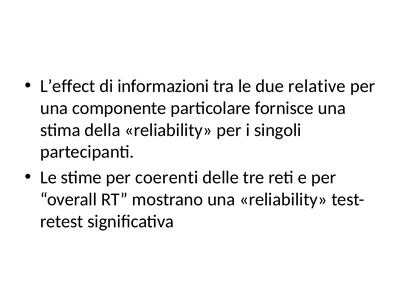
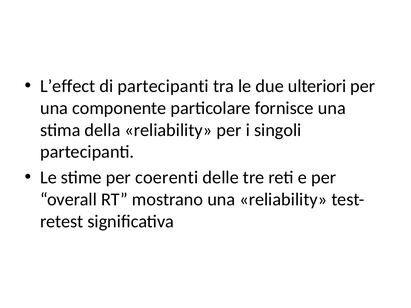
di informazioni: informazioni -> partecipanti (163, 86)
relative: relative -> ulteriori (317, 86)
